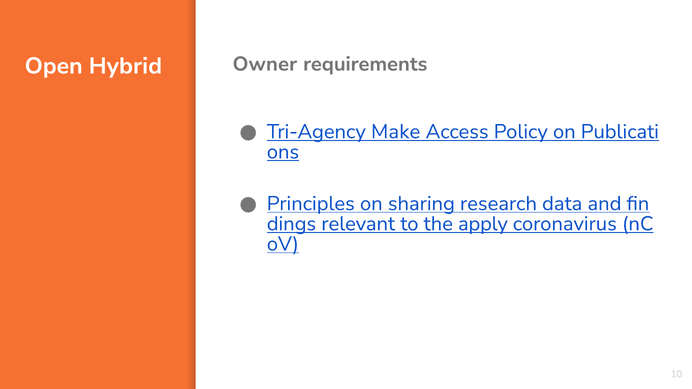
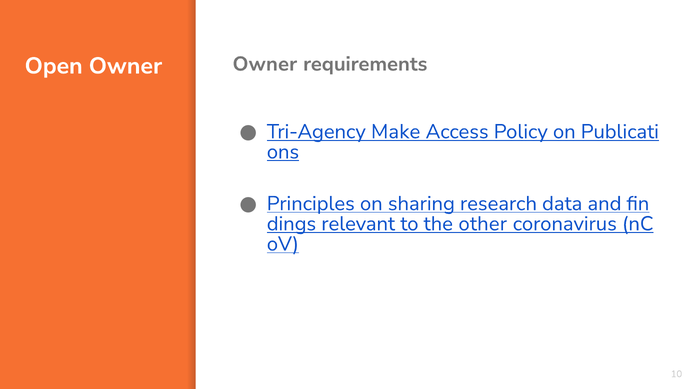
Open Hybrid: Hybrid -> Owner (125, 66)
apply: apply -> other (483, 224)
